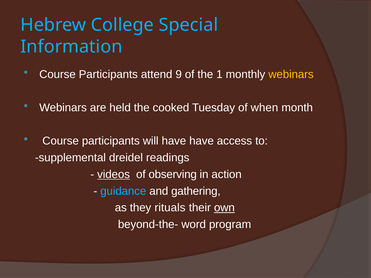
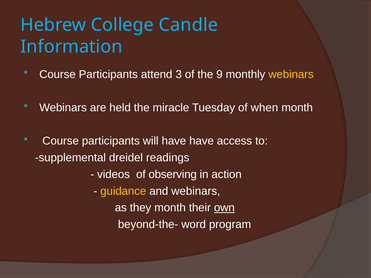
Special: Special -> Candle (188, 25)
9: 9 -> 3 (179, 74)
1: 1 -> 9 (219, 74)
cooked: cooked -> miracle (171, 108)
videos underline: present -> none (114, 175)
guidance colour: light blue -> yellow (123, 191)
and gathering: gathering -> webinars (196, 191)
they rituals: rituals -> month (170, 208)
